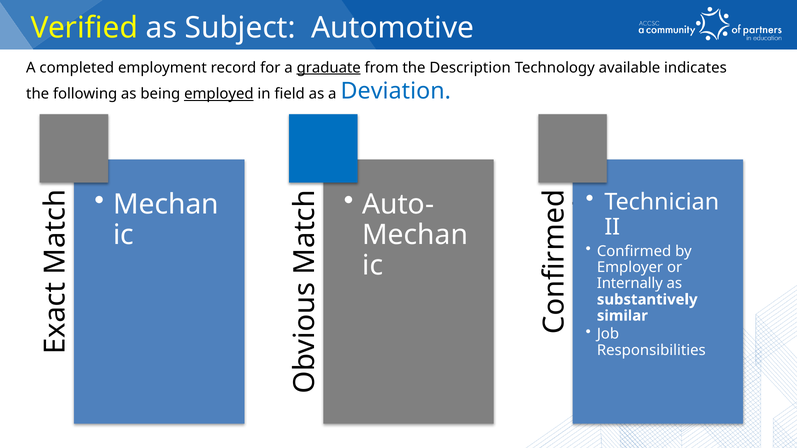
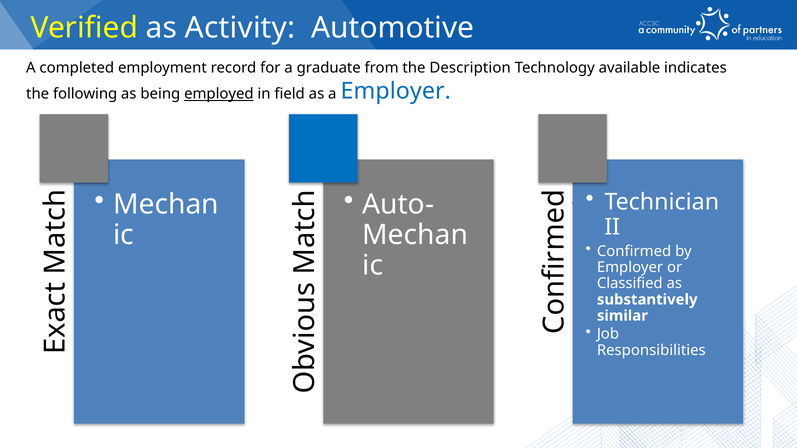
Subject: Subject -> Activity (240, 28)
graduate underline: present -> none (329, 68)
a Deviation: Deviation -> Employer (396, 91)
Internally: Internally -> Classified (630, 284)
